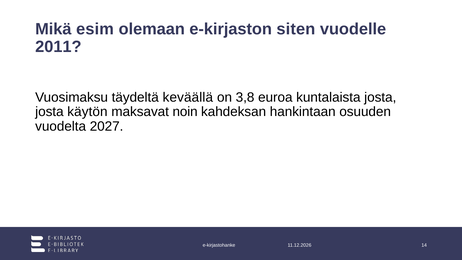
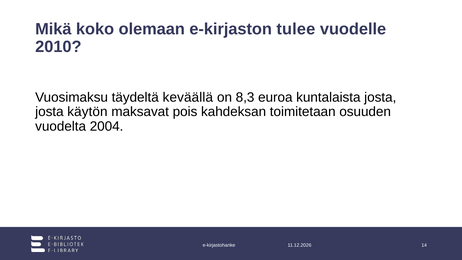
esim: esim -> koko (95, 29)
siten: siten -> tulee (296, 29)
2011: 2011 -> 2010 (58, 47)
3,8: 3,8 -> 8,3 (245, 97)
noin: noin -> pois (185, 112)
hankintaan: hankintaan -> toimitetaan (303, 112)
2027: 2027 -> 2004 (107, 126)
